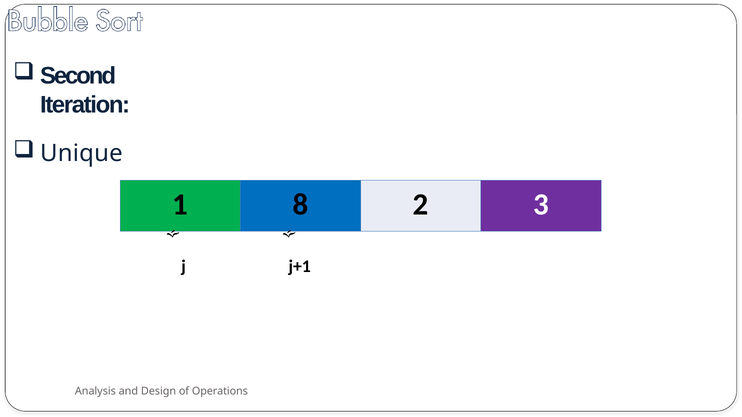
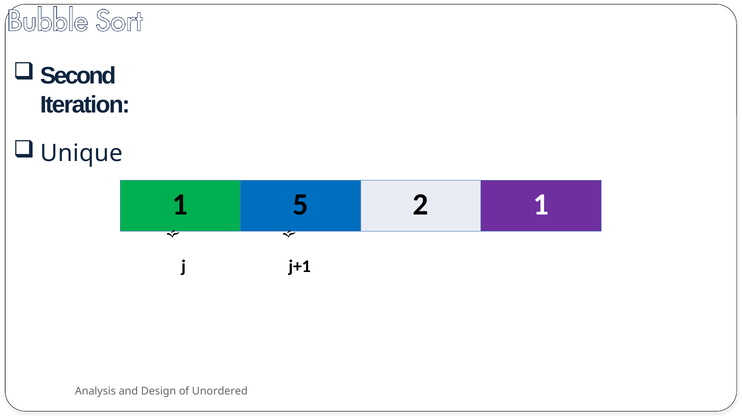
8: 8 -> 5 (301, 205)
2 3: 3 -> 1 (541, 205)
Operations: Operations -> Unordered (220, 392)
